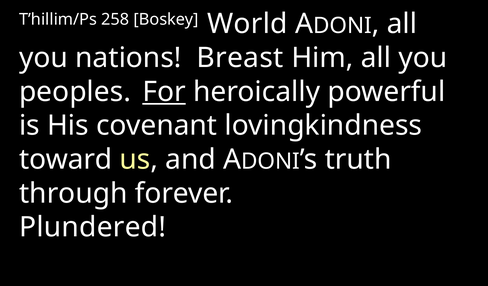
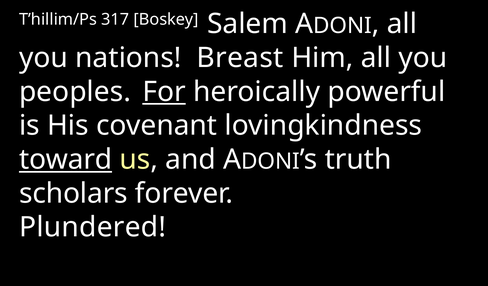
258: 258 -> 317 (115, 19)
World: World -> Salem (248, 24)
toward underline: none -> present (66, 159)
through: through -> scholars (73, 193)
